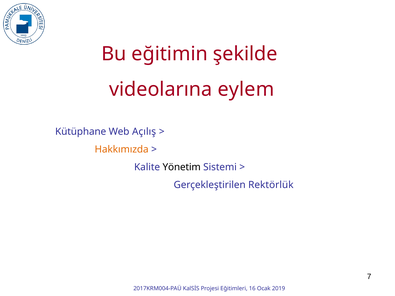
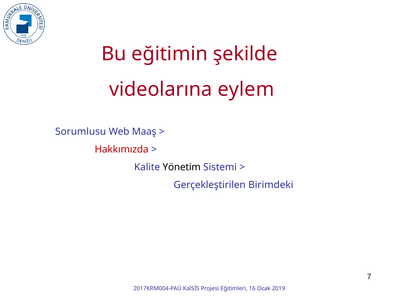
Kütüphane: Kütüphane -> Sorumlusu (81, 132)
Açılış: Açılış -> Maaş (144, 132)
Hakkımızda colour: orange -> red (122, 150)
Rektörlük: Rektörlük -> Birimdeki (271, 185)
